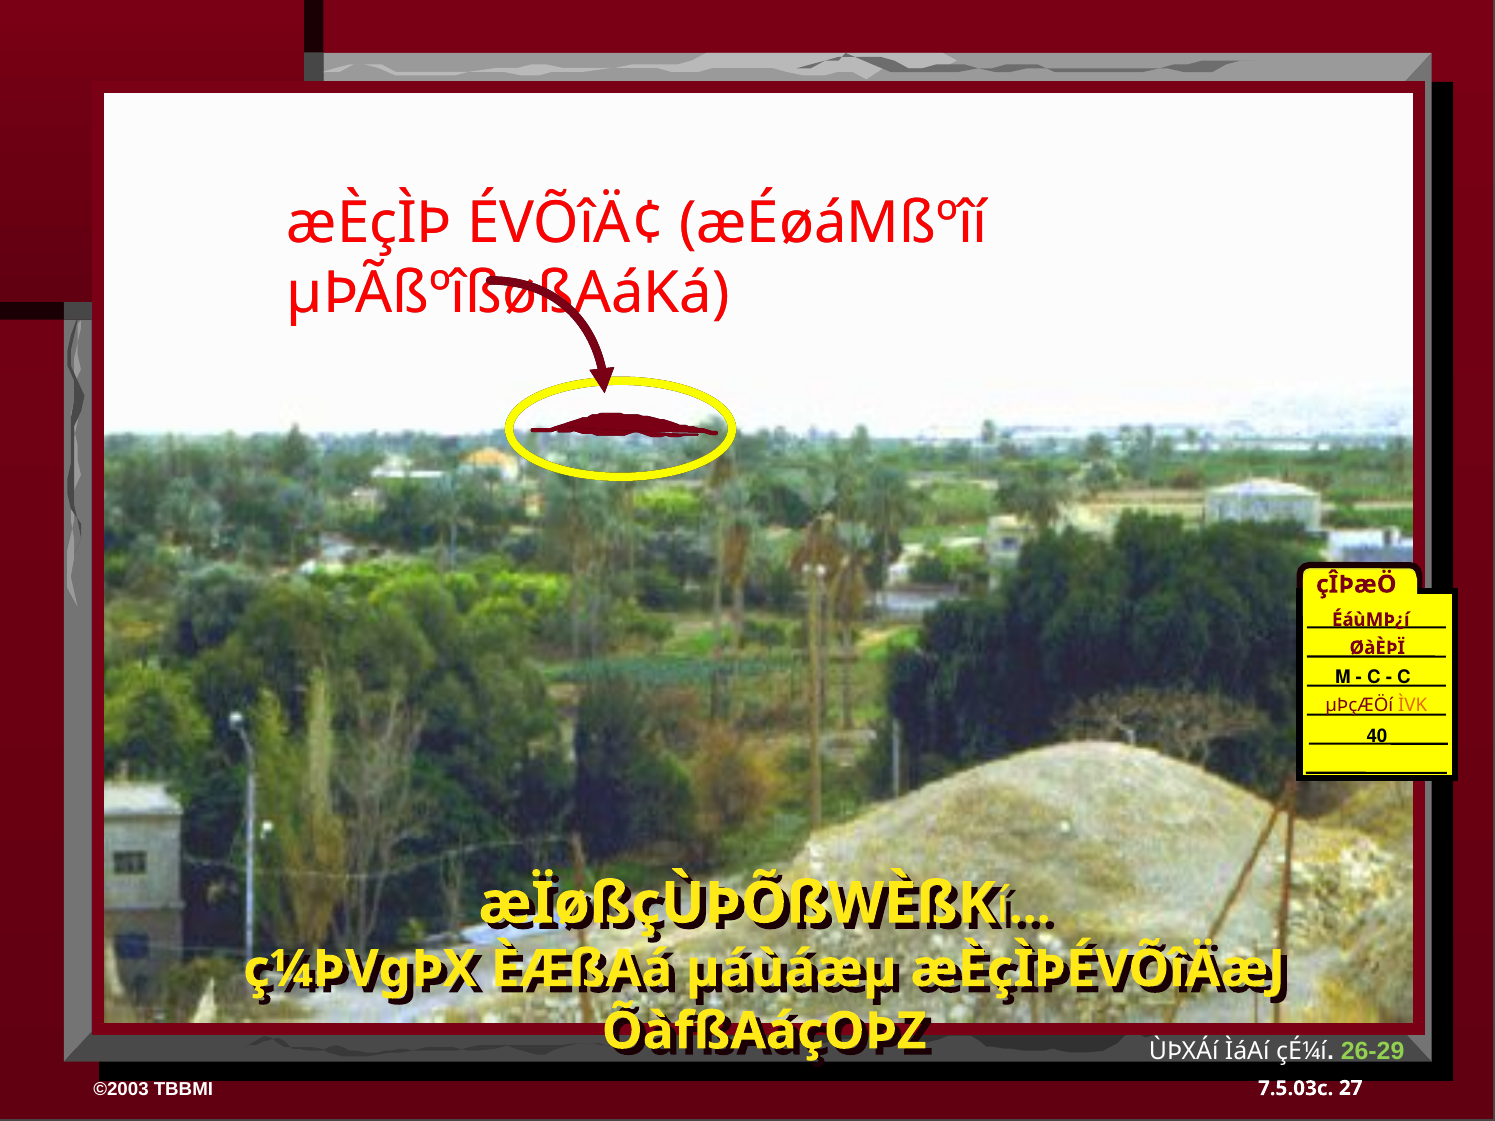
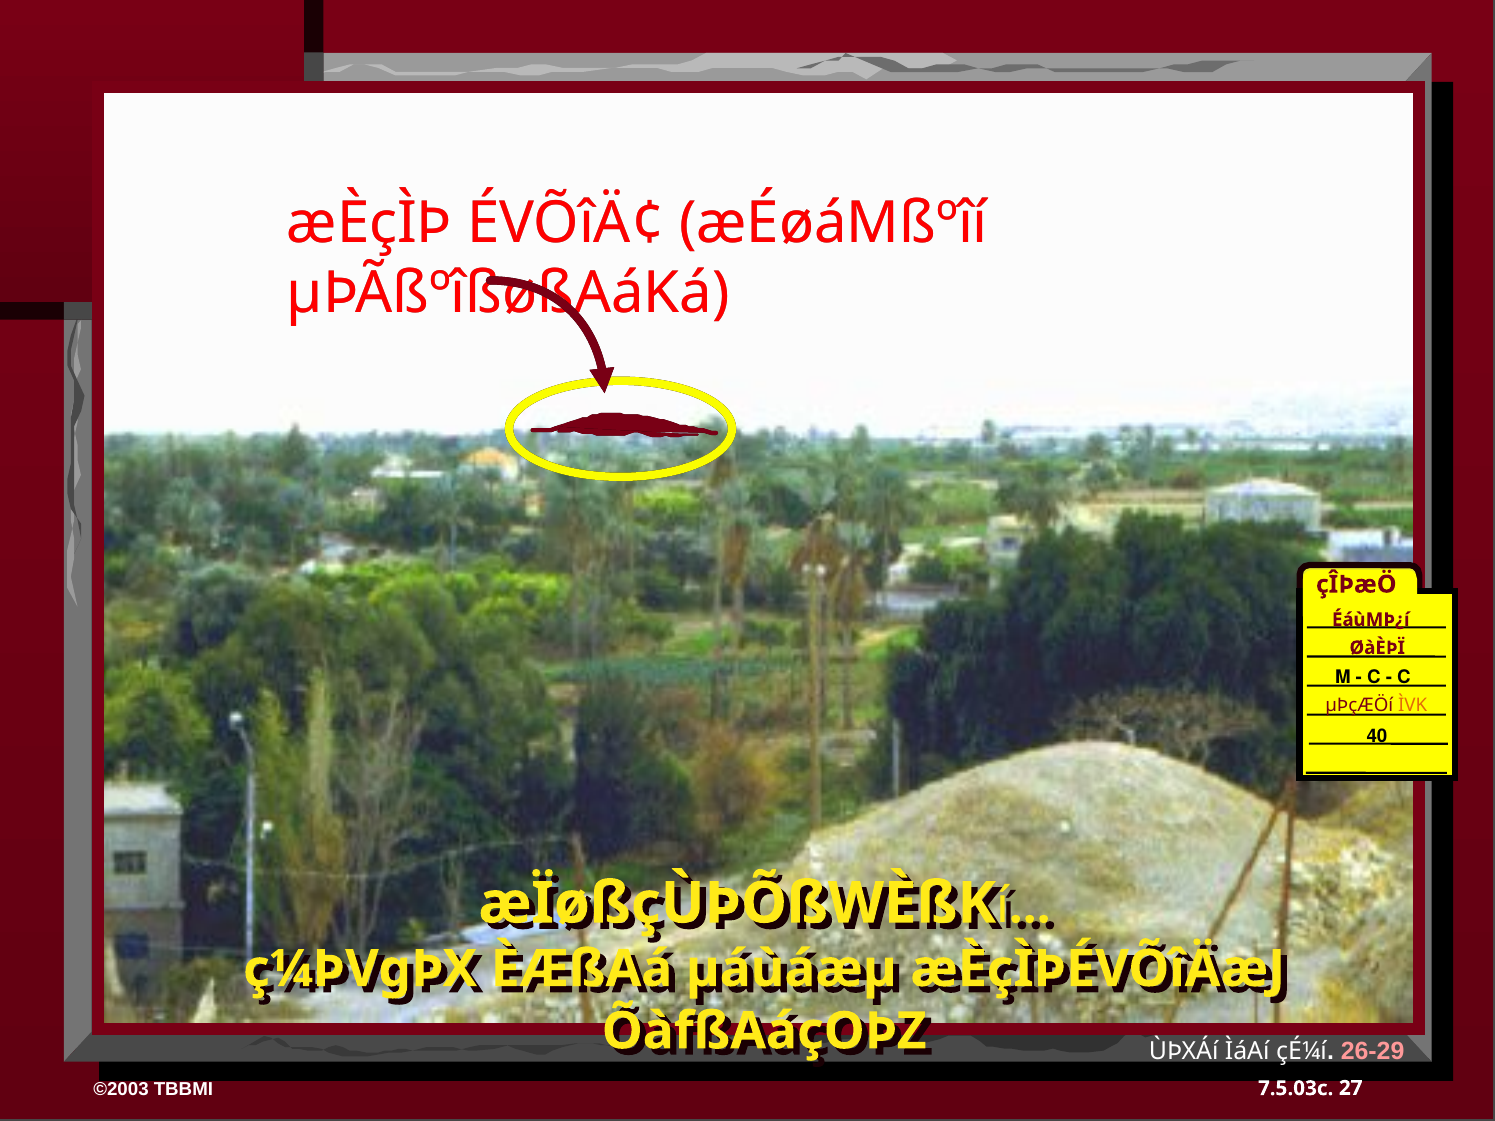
26-29 colour: light green -> pink (1373, 1052)
